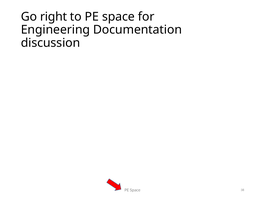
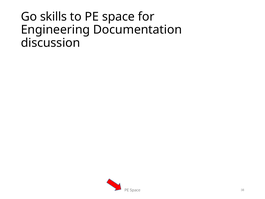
right: right -> skills (54, 17)
